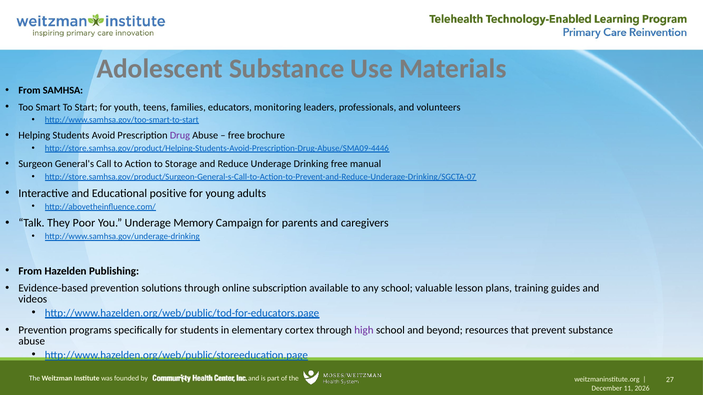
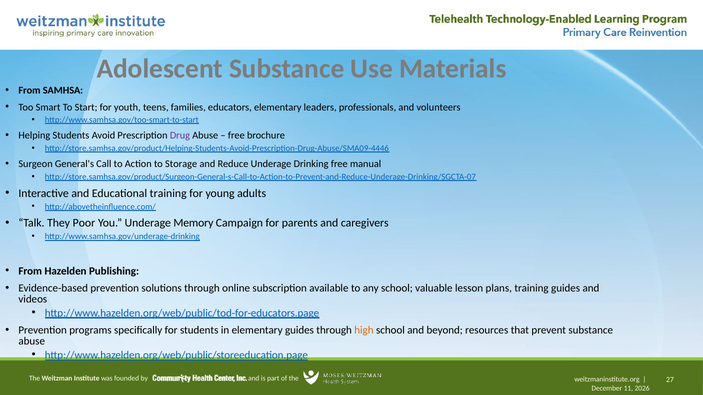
educators monitoring: monitoring -> elementary (278, 107)
Educational positive: positive -> training (168, 193)
elementary cortex: cortex -> guides (300, 331)
high colour: purple -> orange (364, 331)
